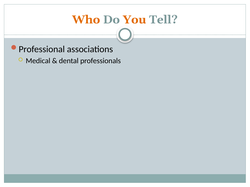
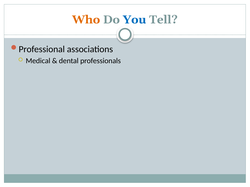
You colour: orange -> blue (135, 20)
